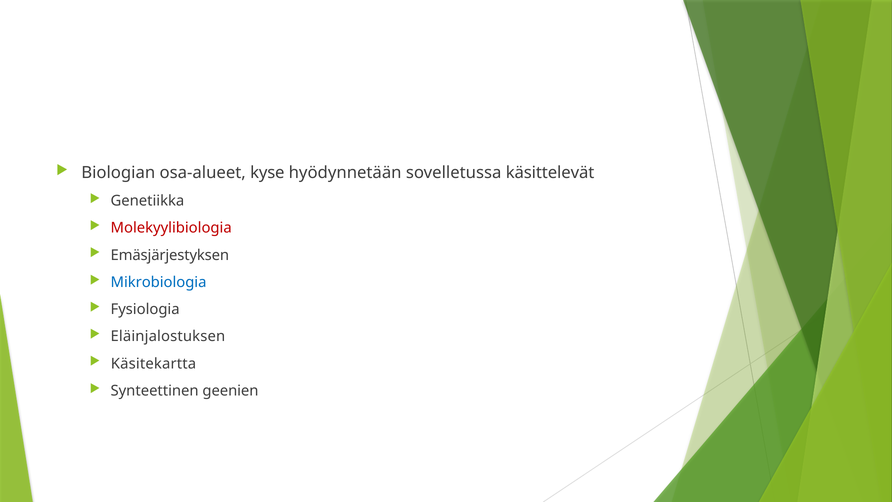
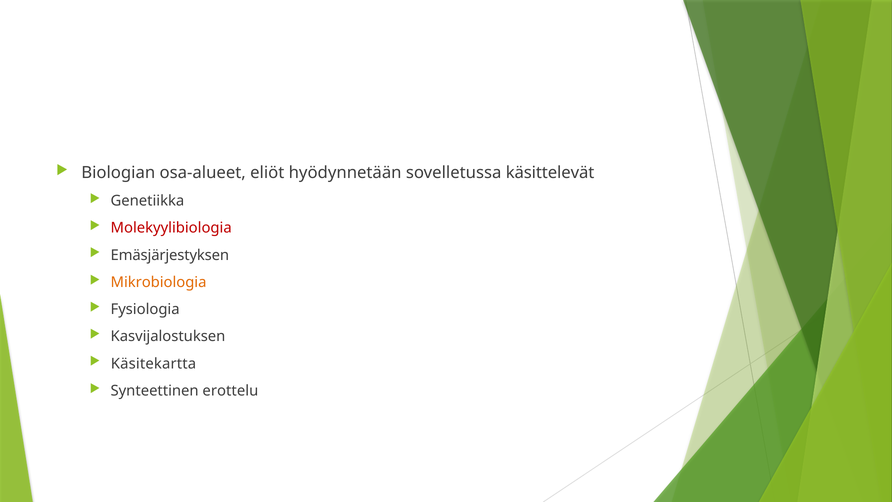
kyse: kyse -> eliöt (267, 173)
Mikrobiologia colour: blue -> orange (159, 282)
Eläinjalostuksen: Eläinjalostuksen -> Kasvijalostuksen (168, 336)
geenien: geenien -> erottelu (230, 391)
